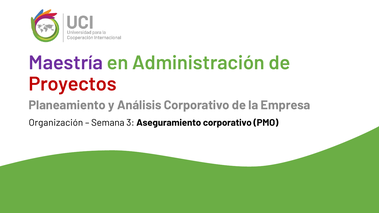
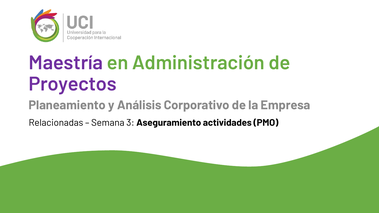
Proyectos colour: red -> purple (73, 84)
Organización: Organización -> Relacionadas (56, 123)
Aseguramiento corporativo: corporativo -> actividades (227, 123)
